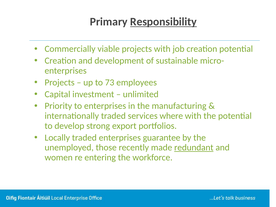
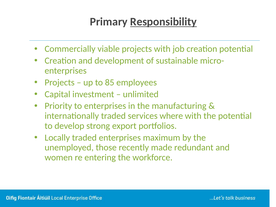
73: 73 -> 85 (110, 82)
guarantee: guarantee -> maximum (162, 138)
redundant underline: present -> none (194, 148)
